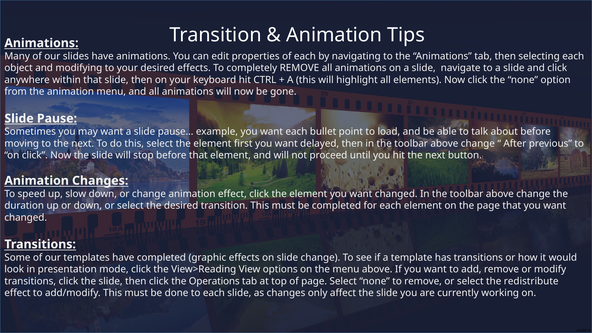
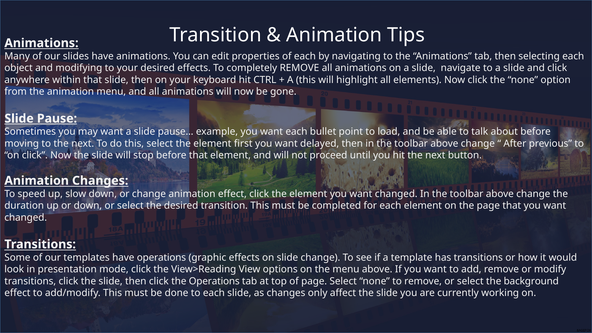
have completed: completed -> operations (161, 257)
redistribute: redistribute -> background (531, 281)
